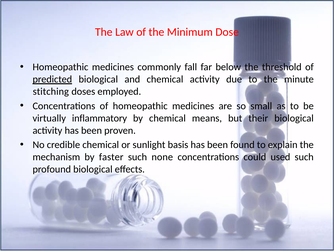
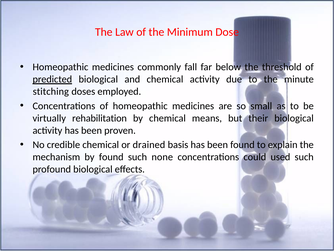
inflammatory: inflammatory -> rehabilitation (99, 118)
sunlight: sunlight -> drained (149, 144)
by faster: faster -> found (111, 157)
